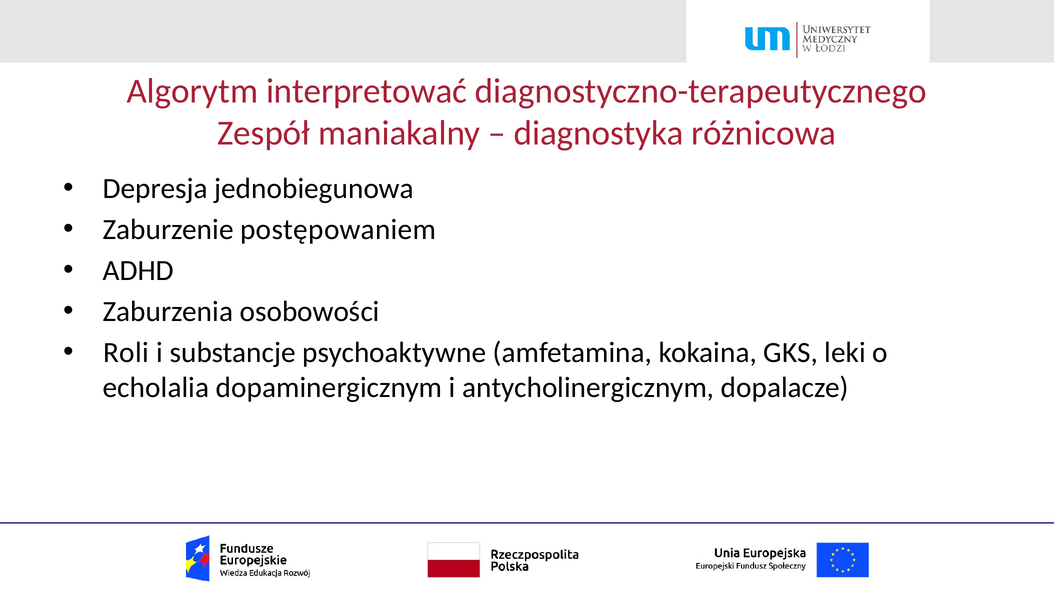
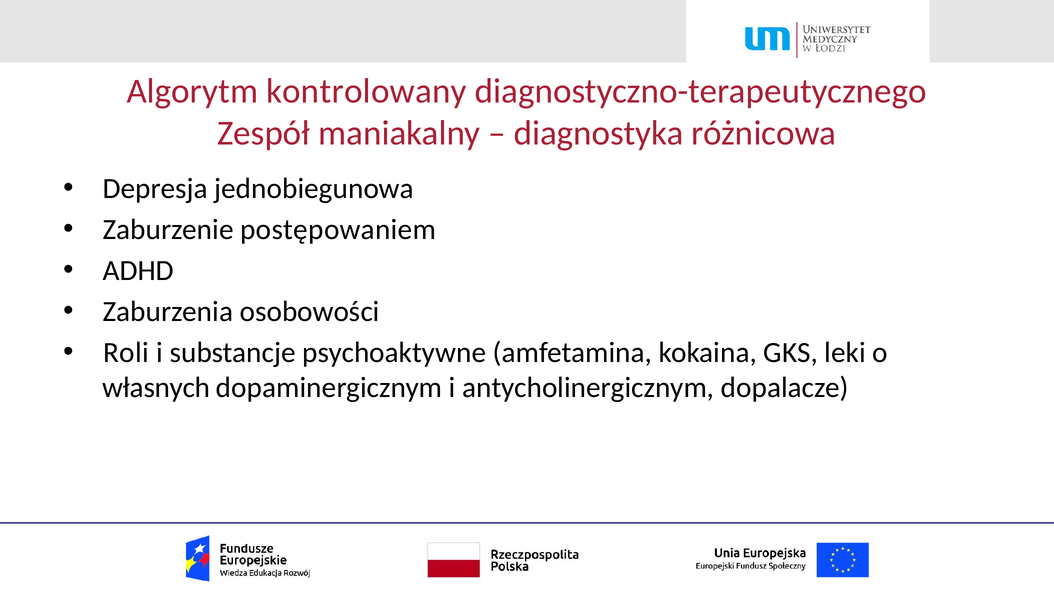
interpretować: interpretować -> kontrolowany (366, 91)
echolalia: echolalia -> własnych (156, 388)
